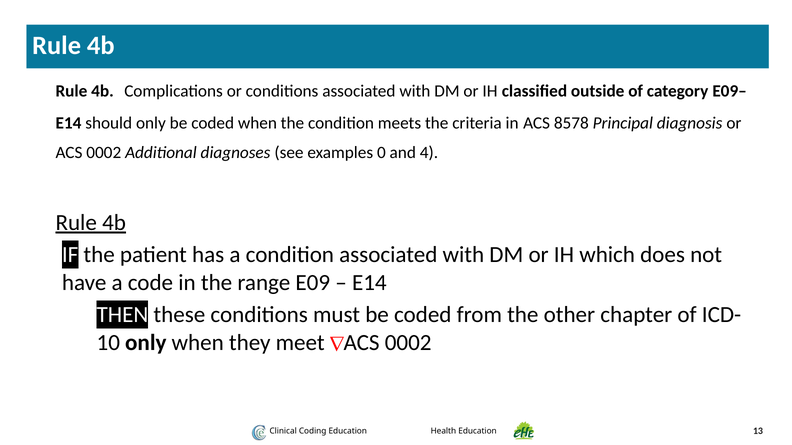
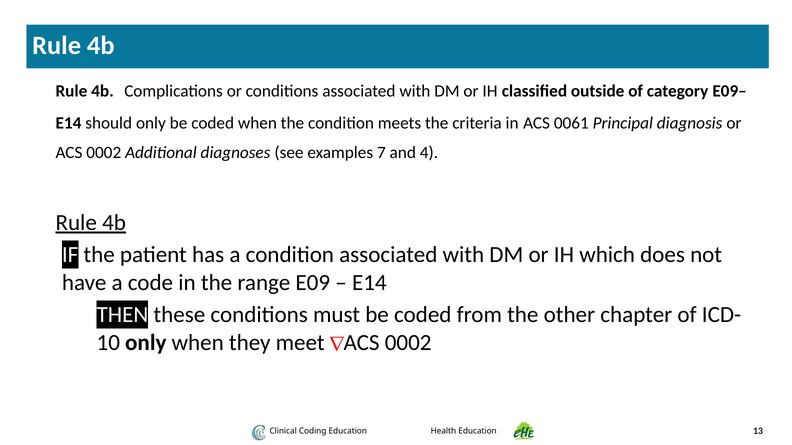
8578: 8578 -> 0061 (571, 123)
0: 0 -> 7 (381, 153)
